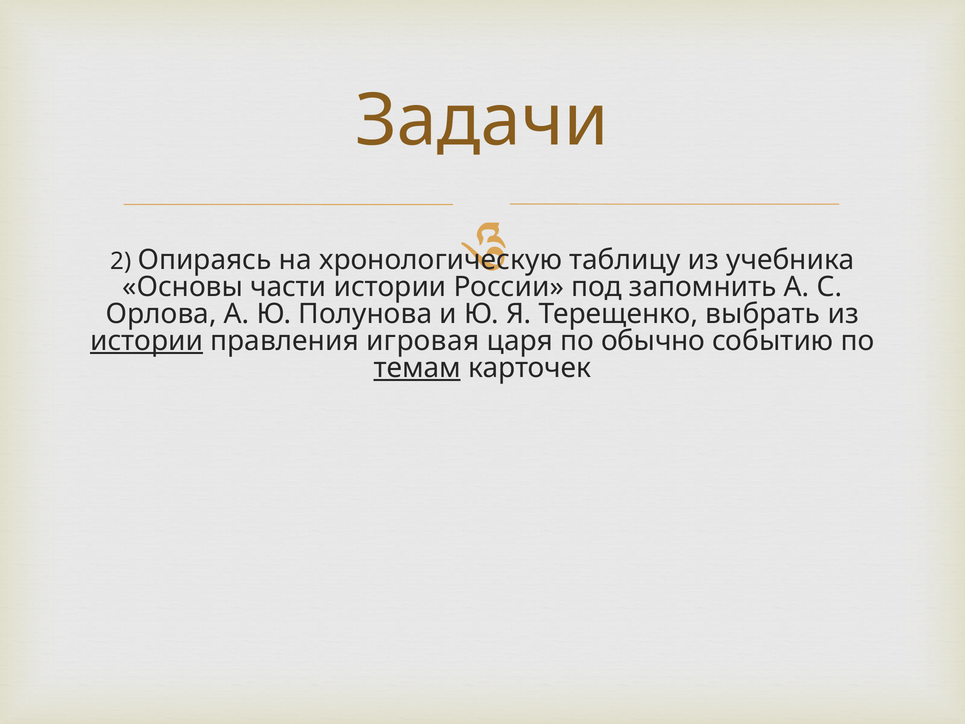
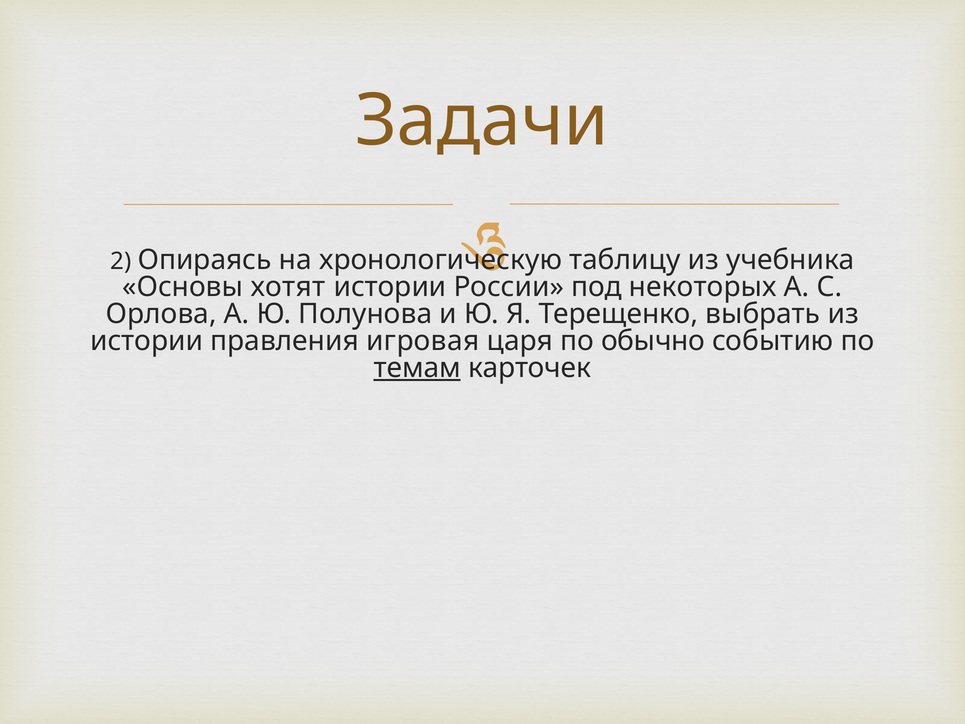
части: части -> хотят (288, 287)
запомнить: запомнить -> некоторых (703, 287)
истории underline: present -> none (147, 341)
